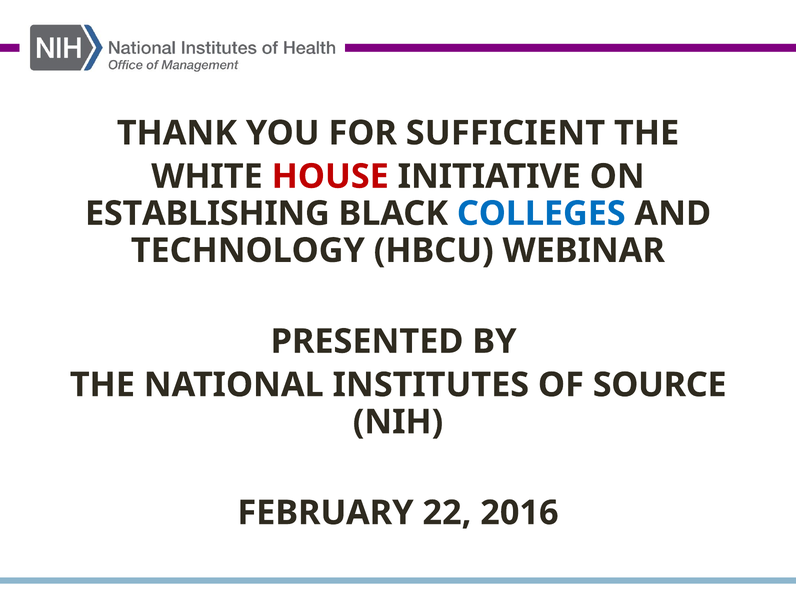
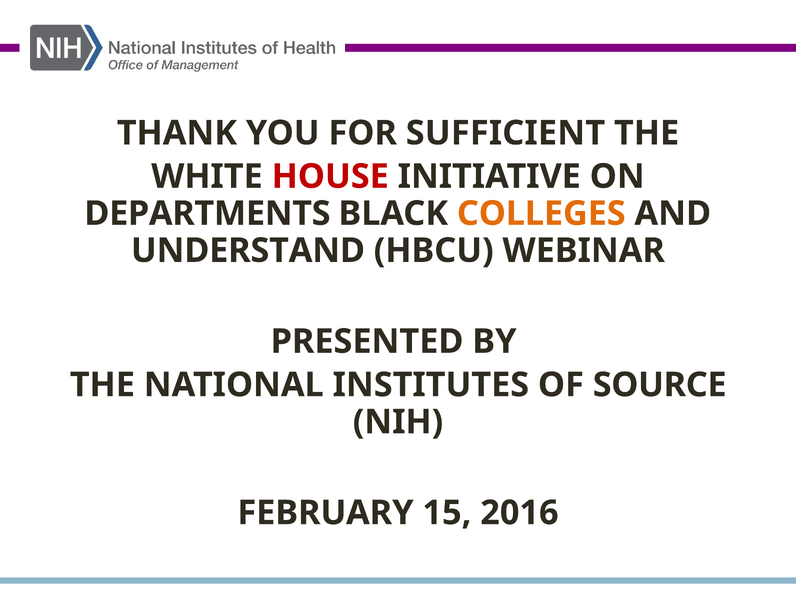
ESTABLISHING: ESTABLISHING -> DEPARTMENTS (207, 214)
COLLEGES colour: blue -> orange (541, 214)
TECHNOLOGY: TECHNOLOGY -> UNDERSTAND (248, 251)
22: 22 -> 15 (447, 513)
